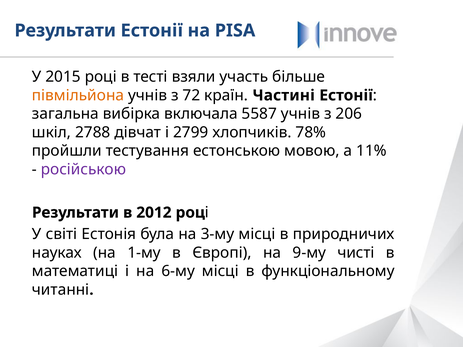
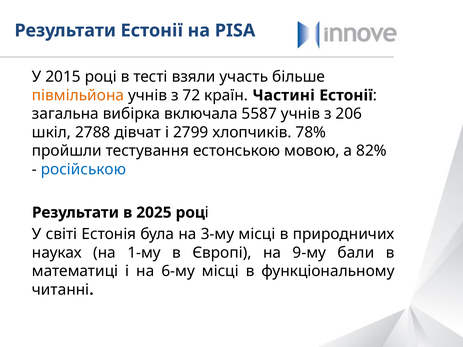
11%: 11% -> 82% (371, 151)
російською colour: purple -> blue (83, 169)
2012: 2012 -> 2025 (154, 213)
чисті: чисті -> бали (356, 253)
